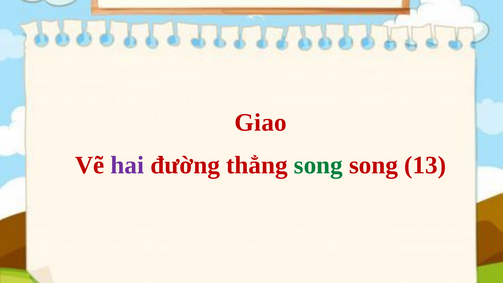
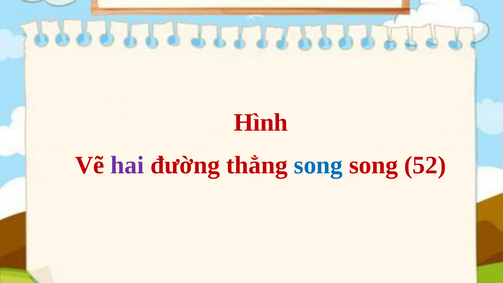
Giao: Giao -> Hình (261, 122)
song colour: green -> blue (318, 165)
13: 13 -> 52 (425, 165)
